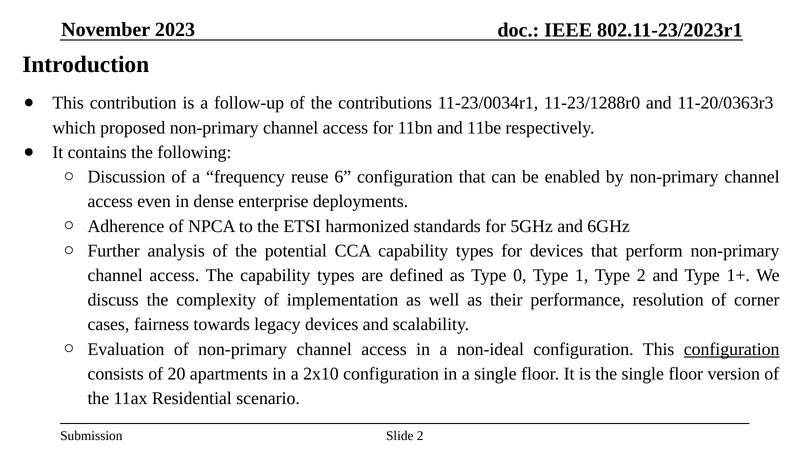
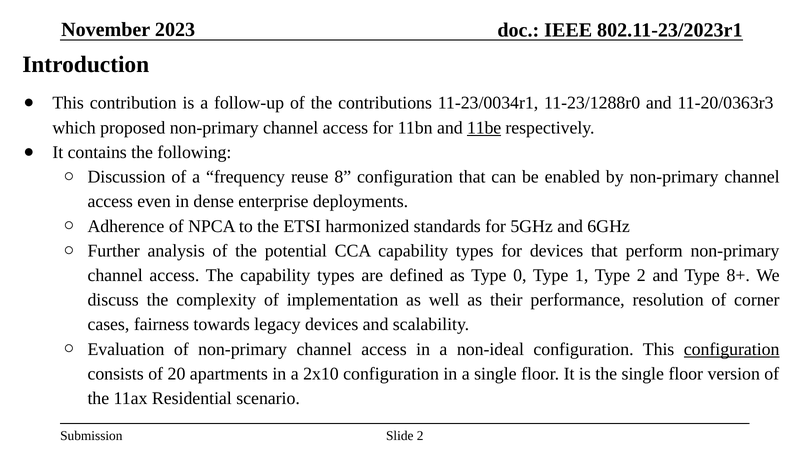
11be underline: none -> present (484, 128)
6: 6 -> 8 (343, 177)
1+: 1+ -> 8+ (738, 275)
